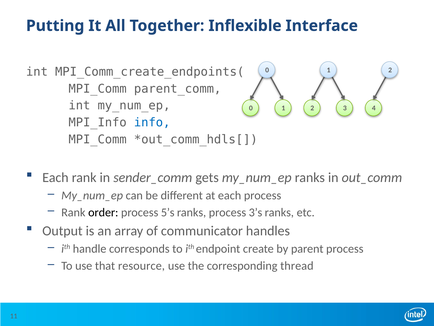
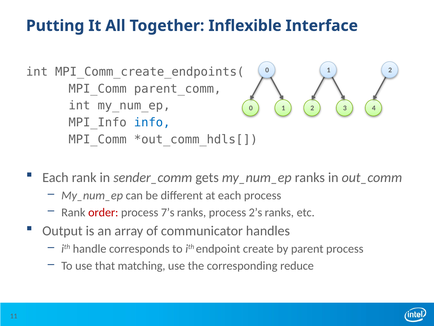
order colour: black -> red (103, 212)
5’s: 5’s -> 7’s (168, 212)
3’s: 3’s -> 2’s (255, 212)
resource: resource -> matching (142, 265)
thread: thread -> reduce (297, 265)
